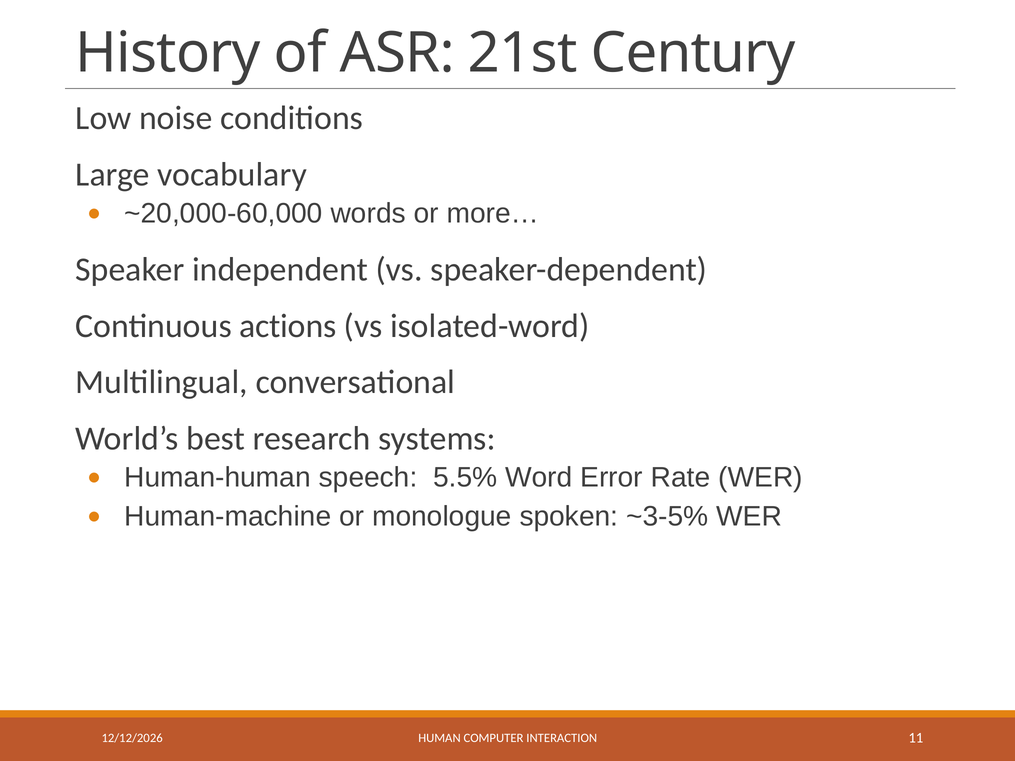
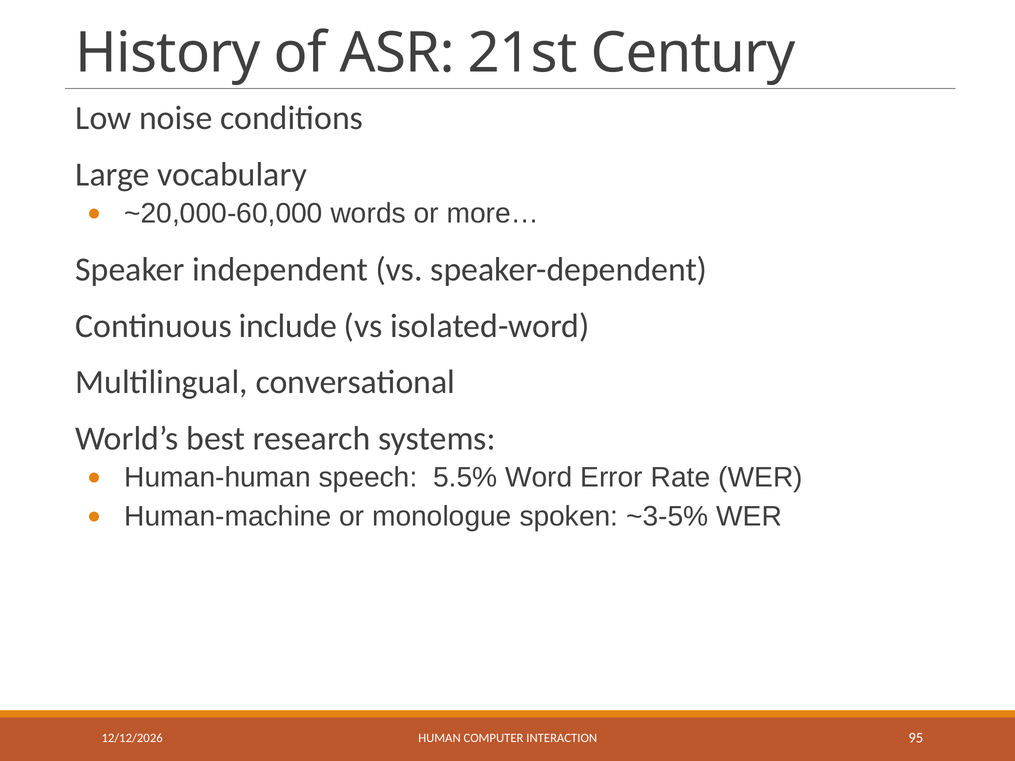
actions: actions -> include (288, 326)
11: 11 -> 95 (916, 738)
